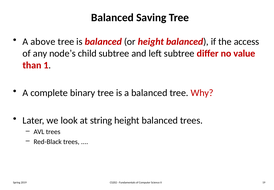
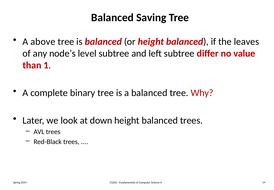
access: access -> leaves (246, 42)
child: child -> level (87, 53)
string: string -> down (101, 120)
